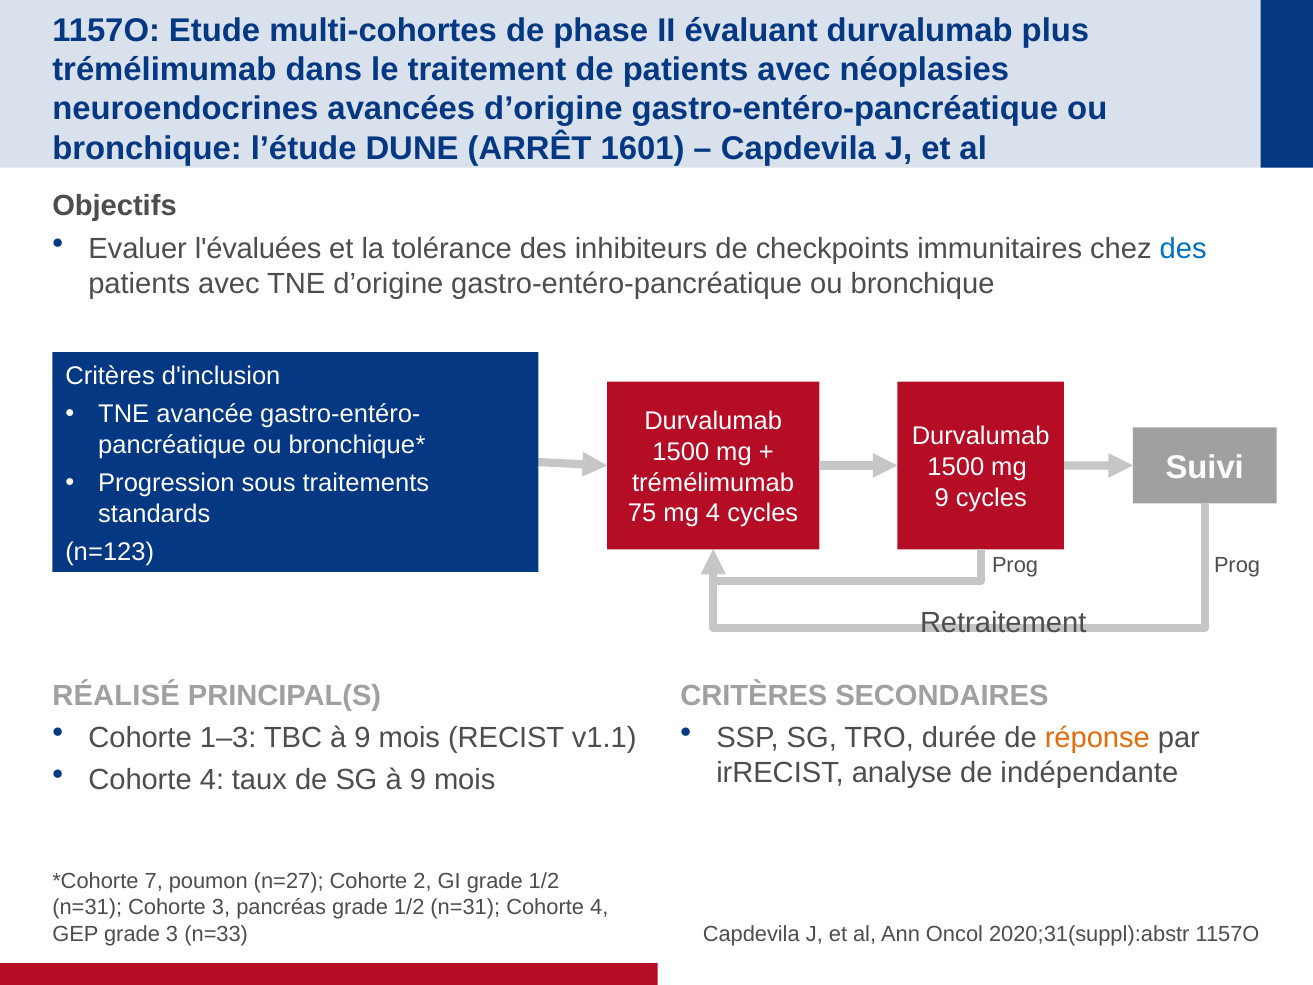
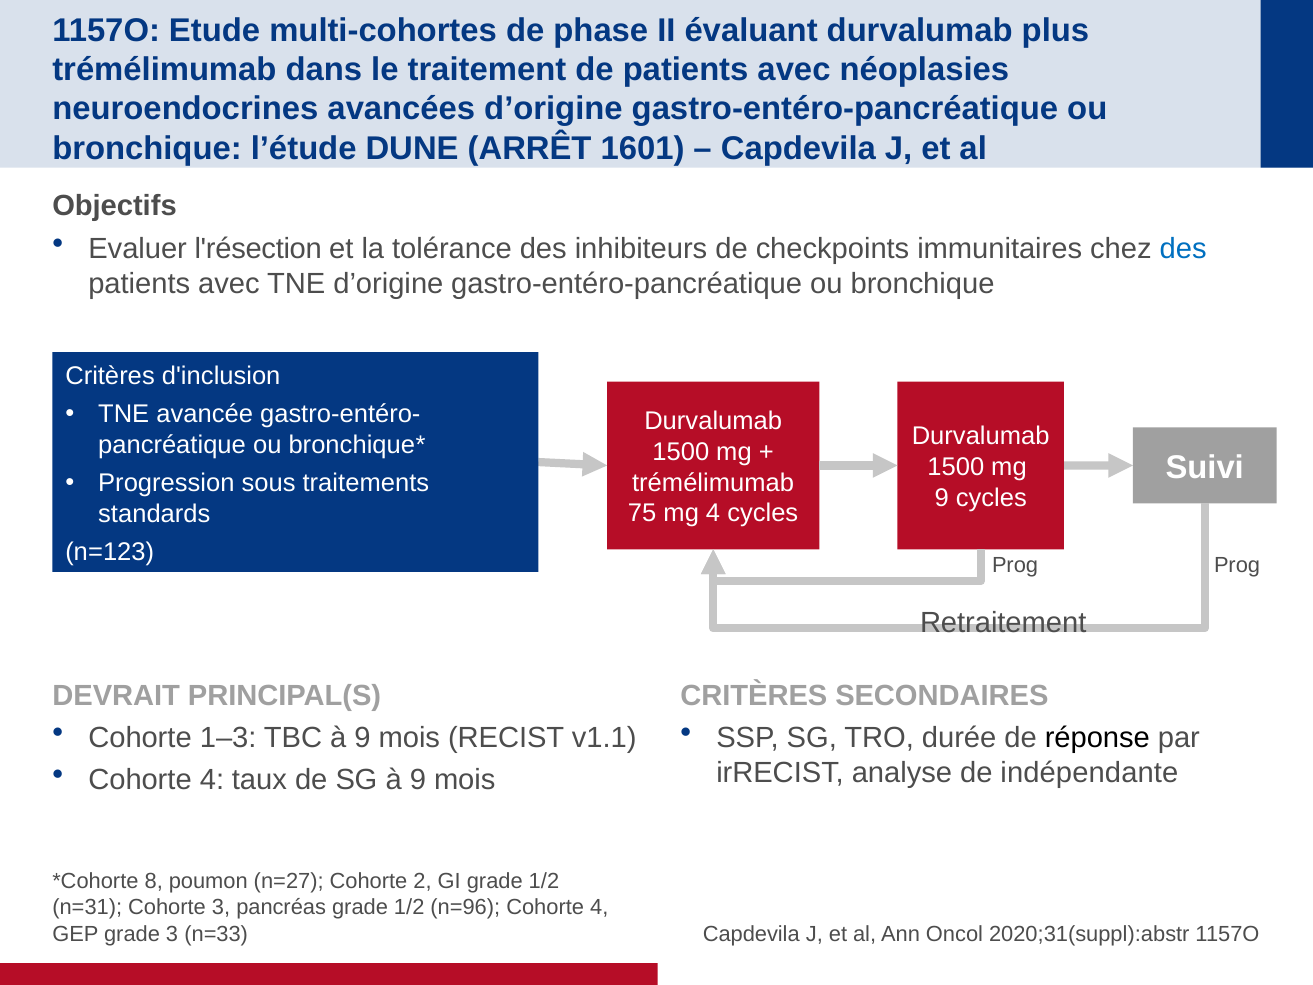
l'évaluées: l'évaluées -> l'résection (258, 248)
RÉALISÉ: RÉALISÉ -> DEVRAIT (116, 695)
réponse colour: orange -> black (1097, 738)
7: 7 -> 8 (154, 881)
pancréas grade 1/2 n=31: n=31 -> n=96 (465, 907)
